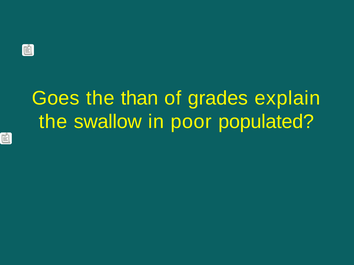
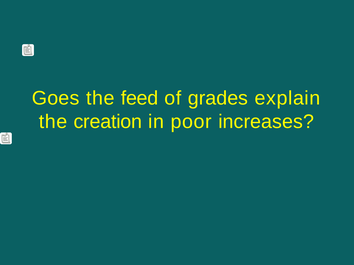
than: than -> feed (140, 98)
swallow: swallow -> creation (108, 122)
populated: populated -> increases (266, 122)
